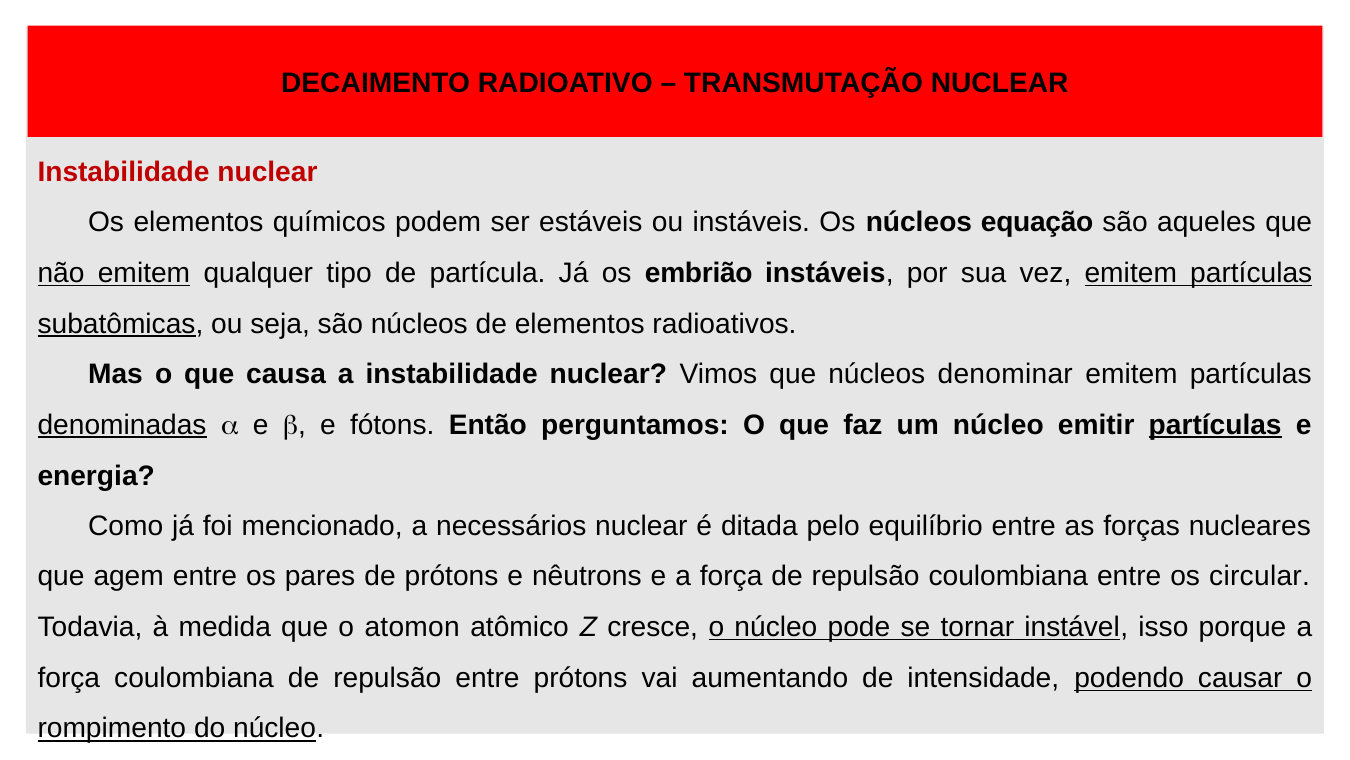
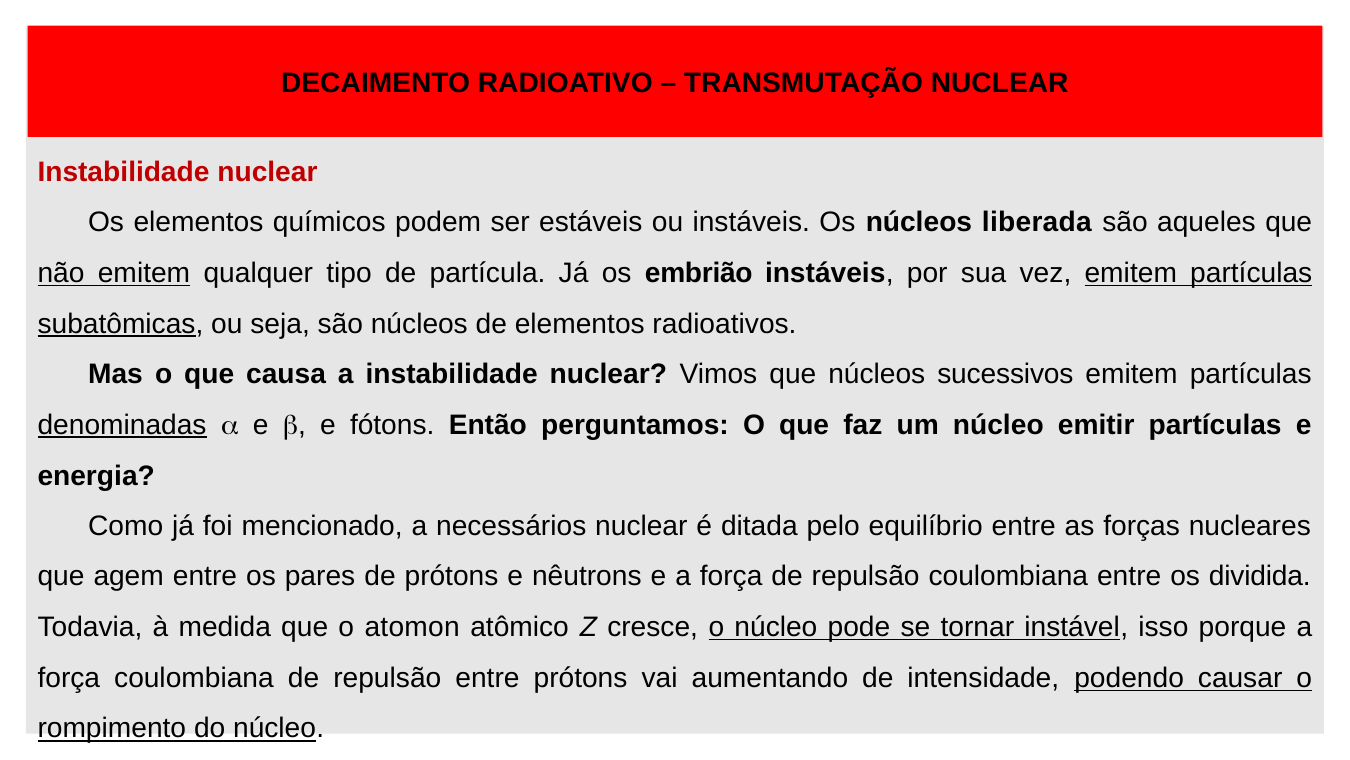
equação: equação -> liberada (1037, 222)
denominar: denominar -> sucessivos (1005, 374)
partículas underline: present -> none (1215, 425)
circular: circular -> dividida (1260, 576)
